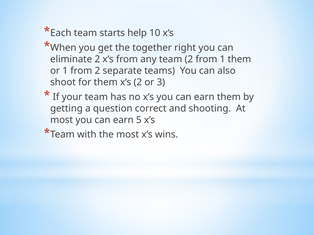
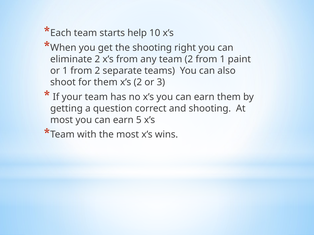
the together: together -> shooting (152, 48)
1 them: them -> paint (239, 59)
